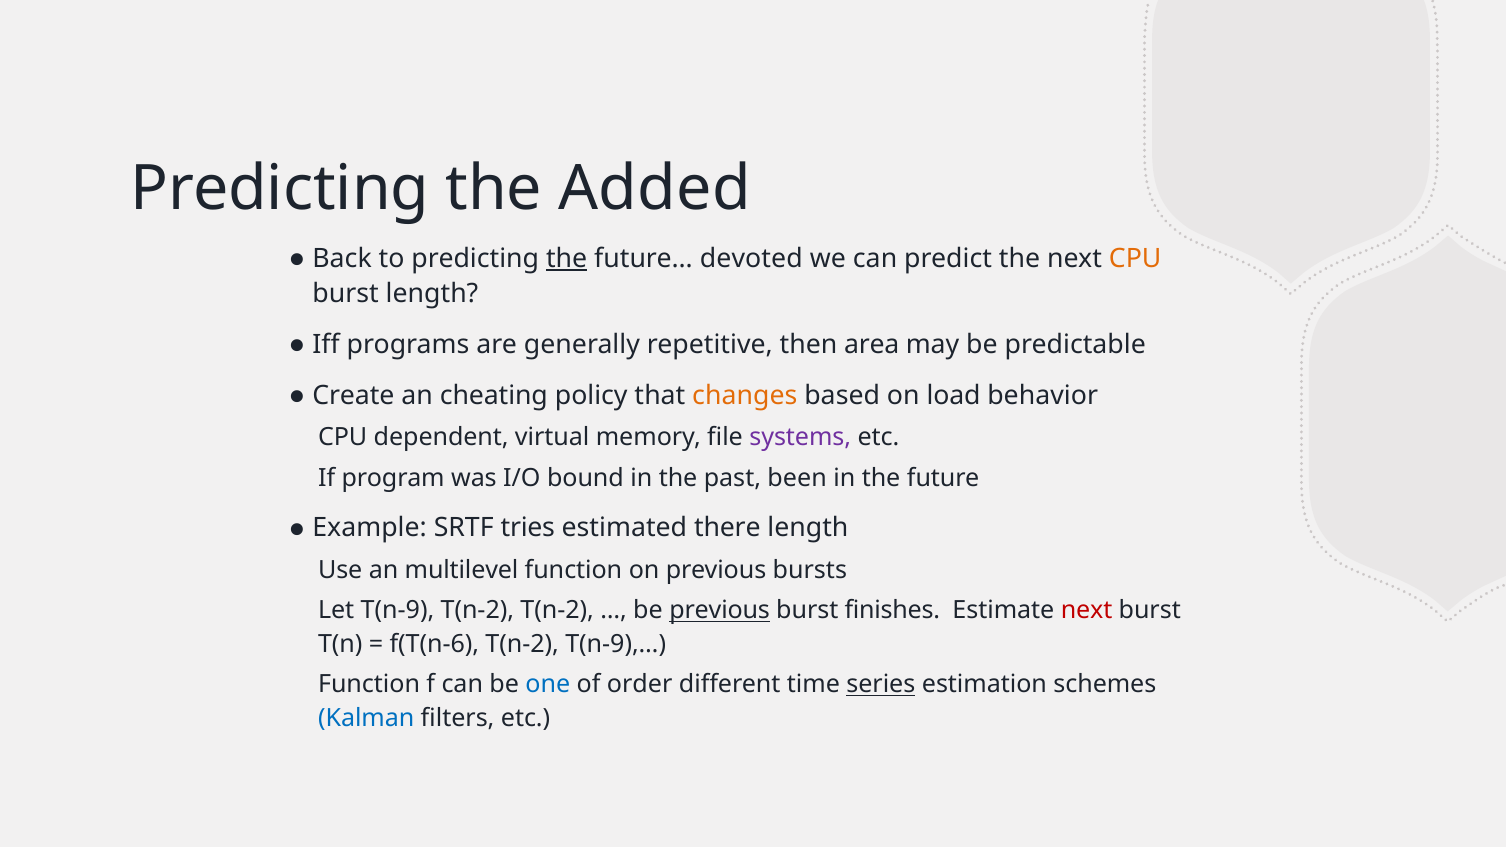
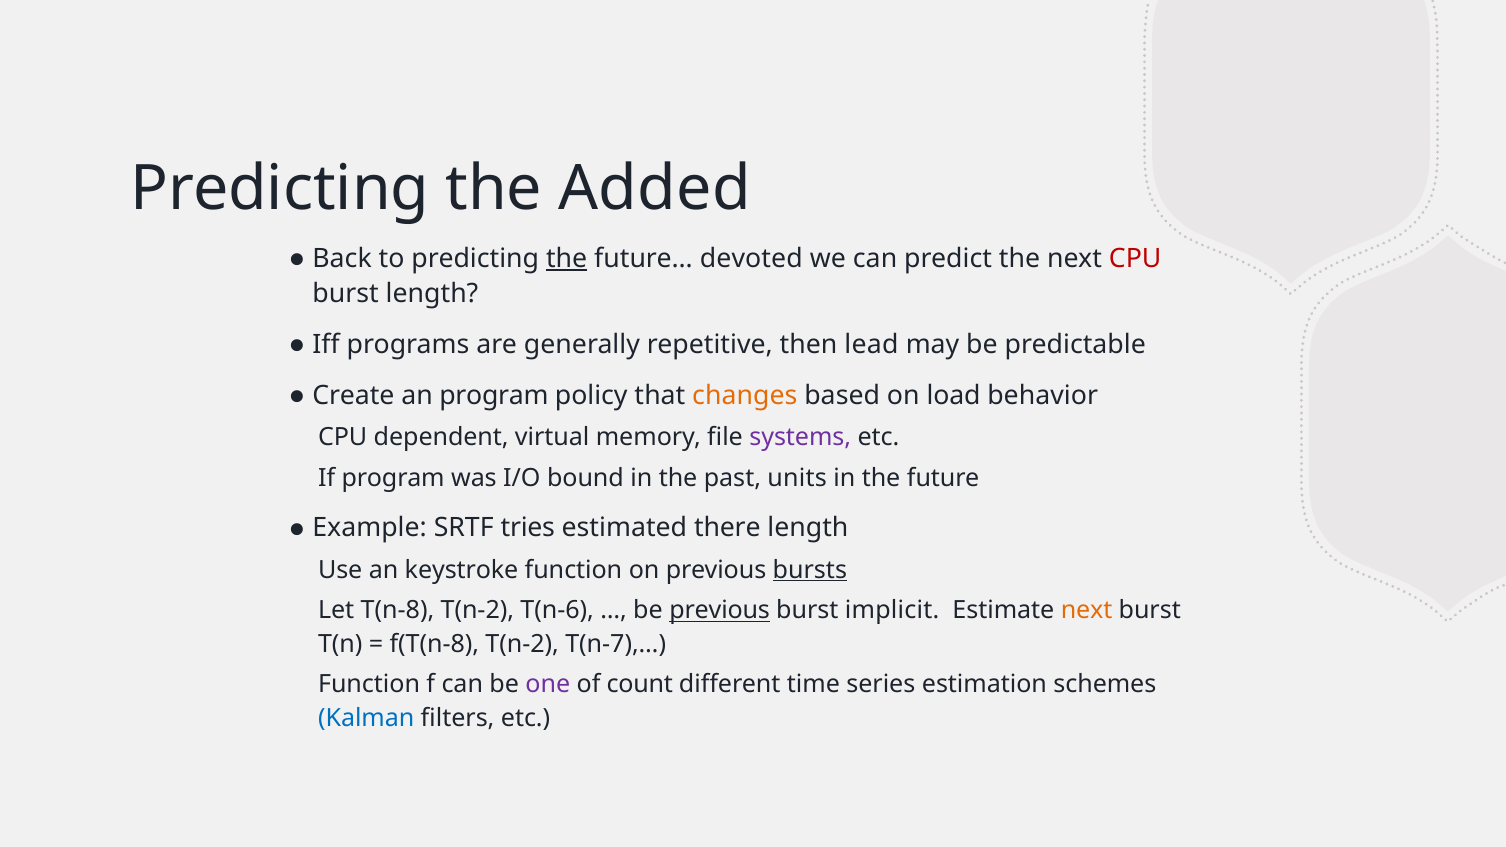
CPU colour: orange -> red (1135, 258)
area: area -> lead (871, 344)
an cheating: cheating -> program (494, 395)
been: been -> units (797, 478)
multilevel: multilevel -> keystroke (462, 570)
bursts underline: none -> present (810, 570)
T(n-9: T(n-9 -> T(n-8 (397, 611)
T(n-2 T(n-2: T(n-2 -> T(n-6 (557, 611)
finishes: finishes -> implicit (892, 611)
next colour: red -> orange (1087, 611)
f(T(n-6: f(T(n-6 -> f(T(n-8 (434, 644)
T(n-9),…: T(n-9),… -> T(n-7),… (616, 644)
one colour: blue -> purple (548, 685)
order: order -> count (640, 685)
series underline: present -> none (881, 685)
